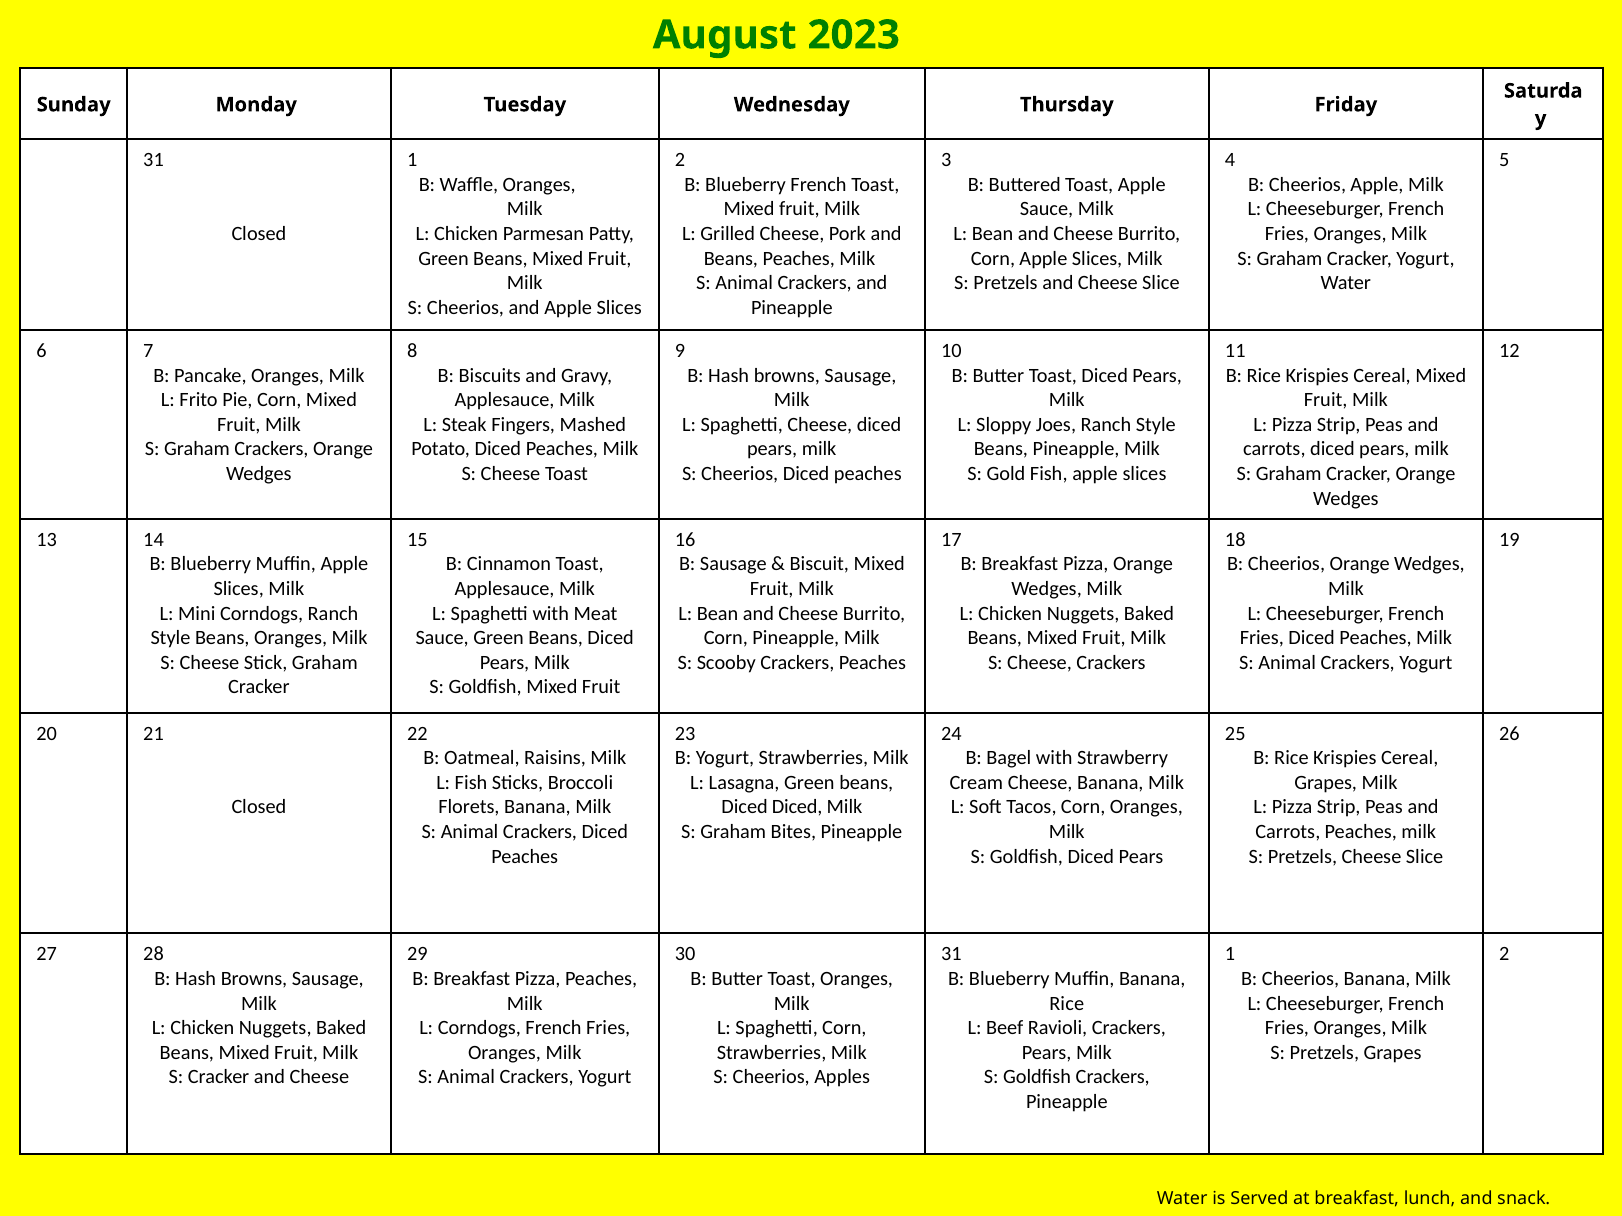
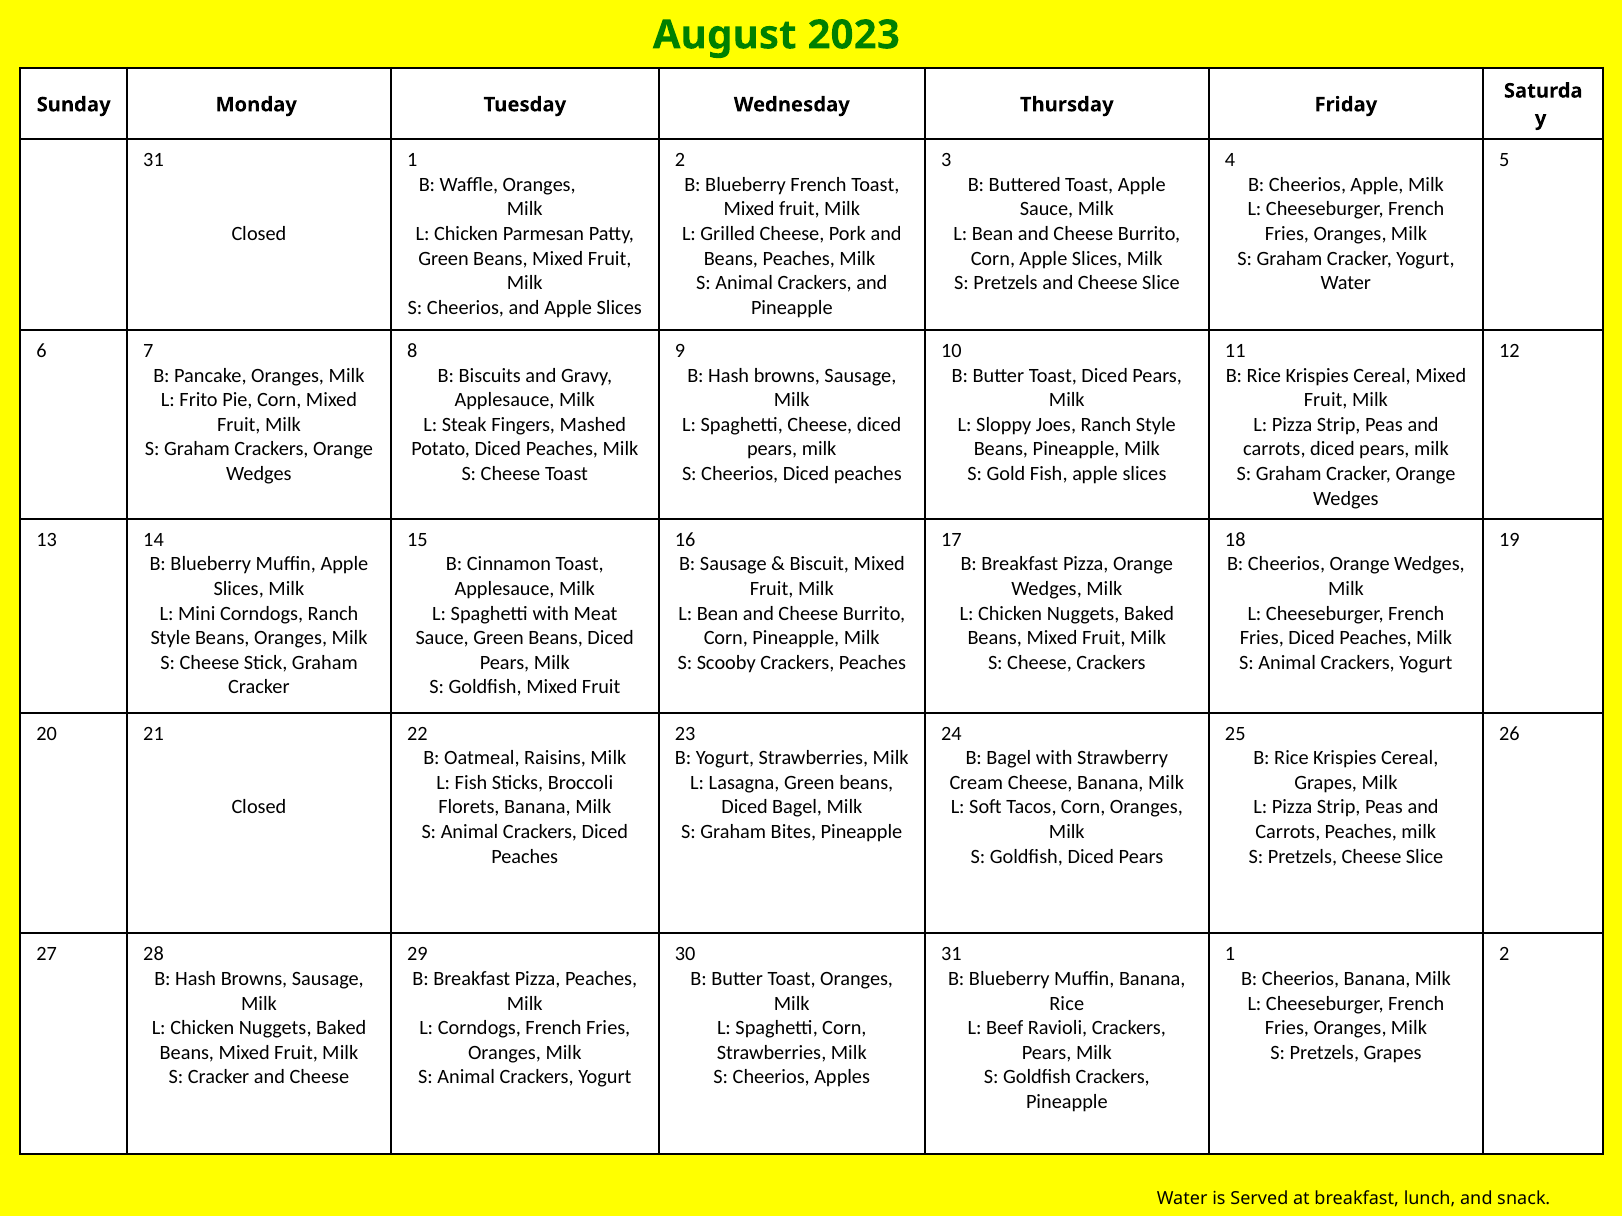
Diced Diced: Diced -> Bagel (797, 808)
